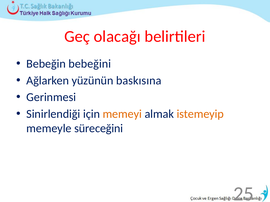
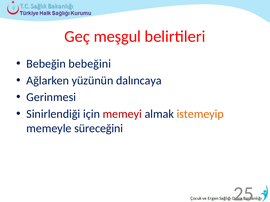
olacağı: olacağı -> meşgul (117, 37)
baskısına: baskısına -> dalıncaya (139, 81)
memeyi colour: orange -> red (122, 114)
